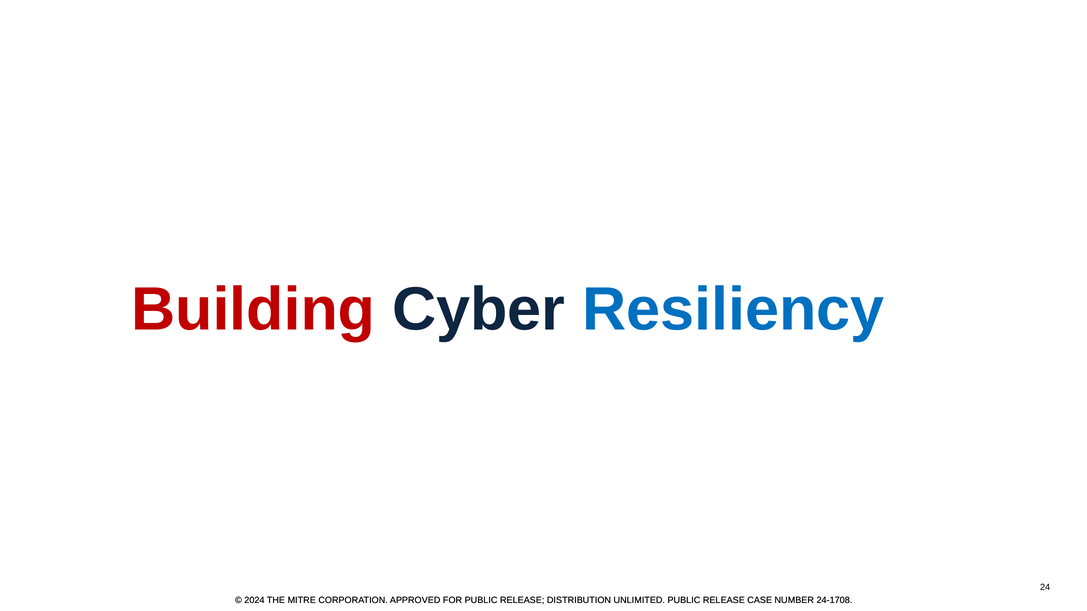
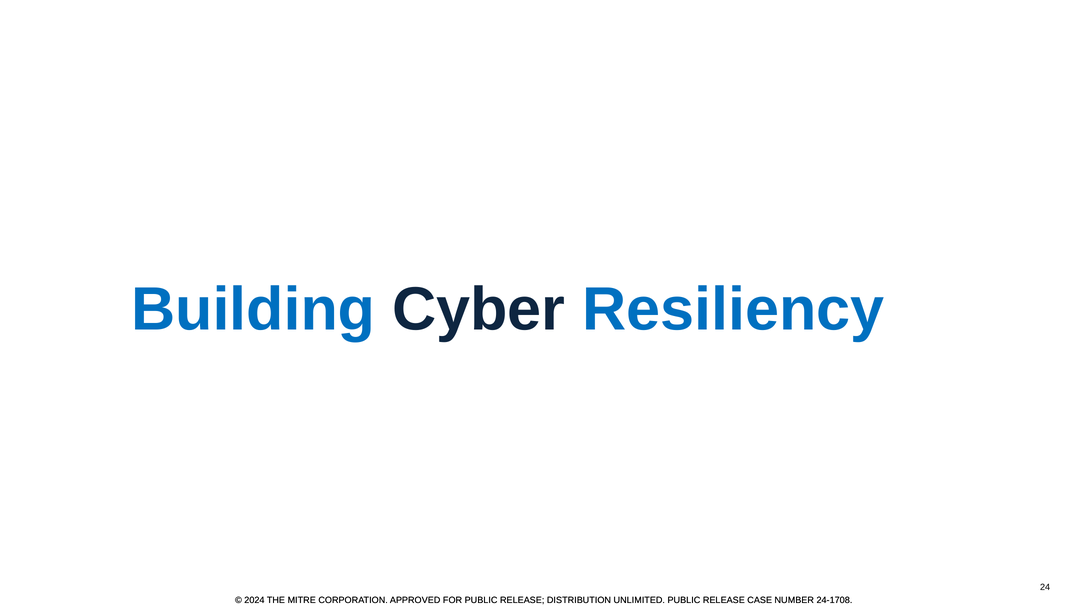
Building colour: red -> blue (253, 310)
